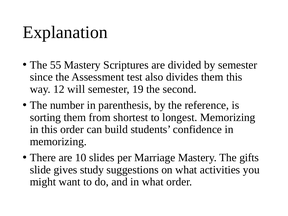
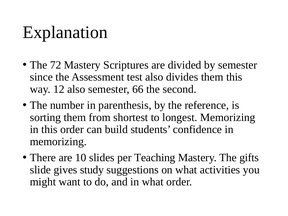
55: 55 -> 72 (56, 65)
12 will: will -> also (76, 89)
19: 19 -> 66 (138, 89)
Marriage: Marriage -> Teaching (155, 158)
